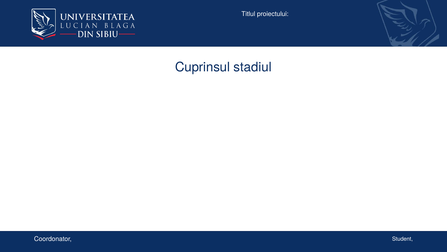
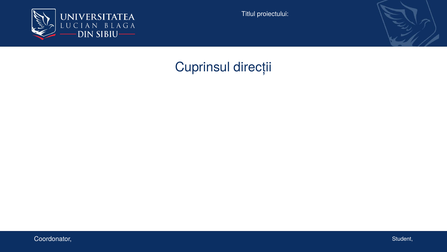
stadiul: stadiul -> direcții (253, 67)
